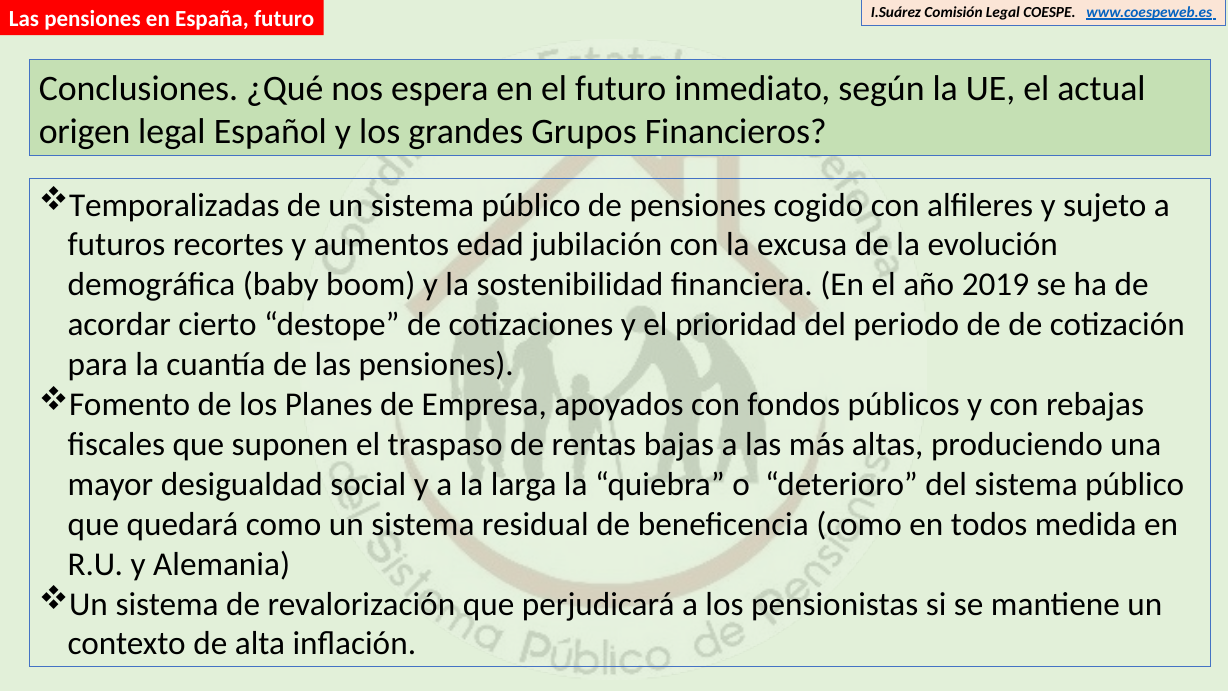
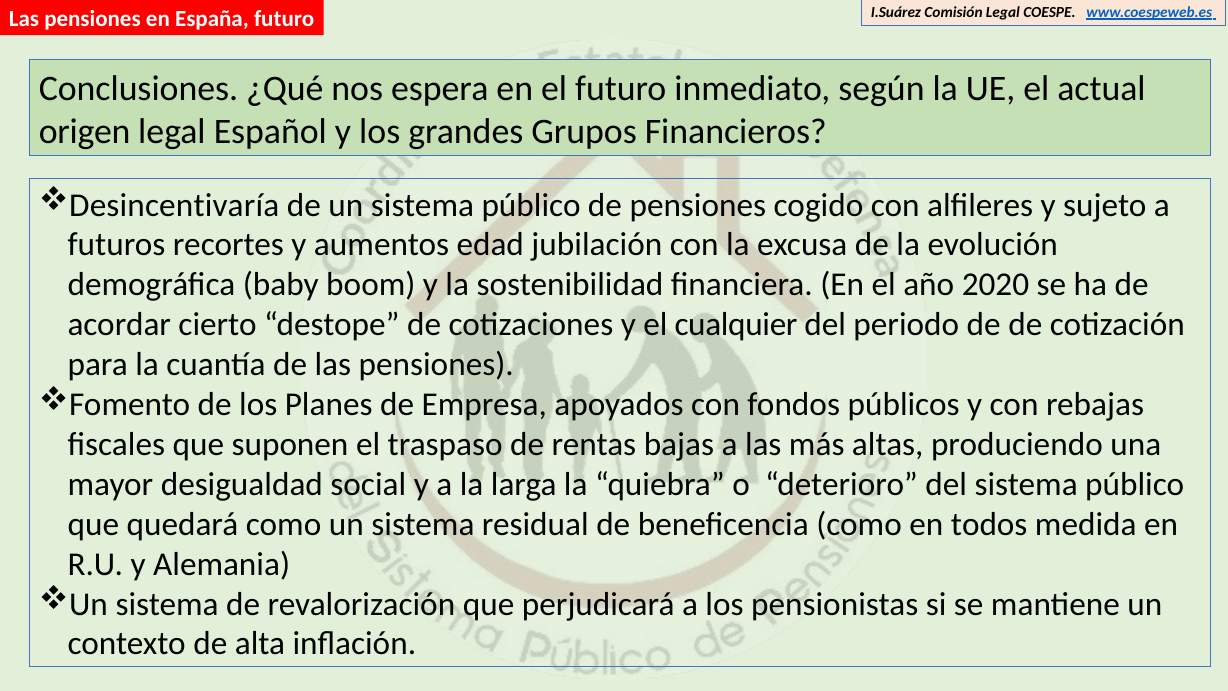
Temporalizadas: Temporalizadas -> Desincentivaría (174, 205)
2019: 2019 -> 2020 (995, 285)
prioridad: prioridad -> cualquier (736, 325)
